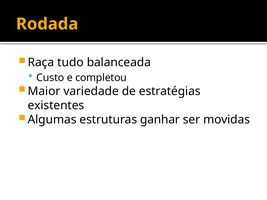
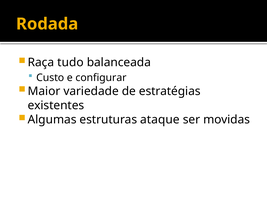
completou: completou -> configurar (101, 78)
ganhar: ganhar -> ataque (160, 120)
